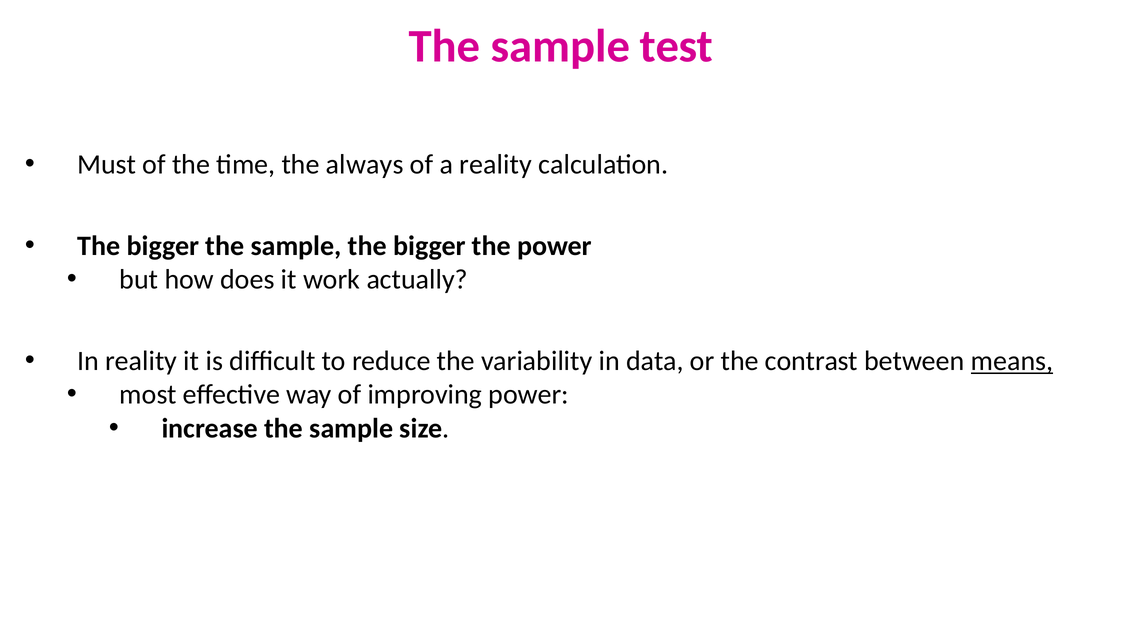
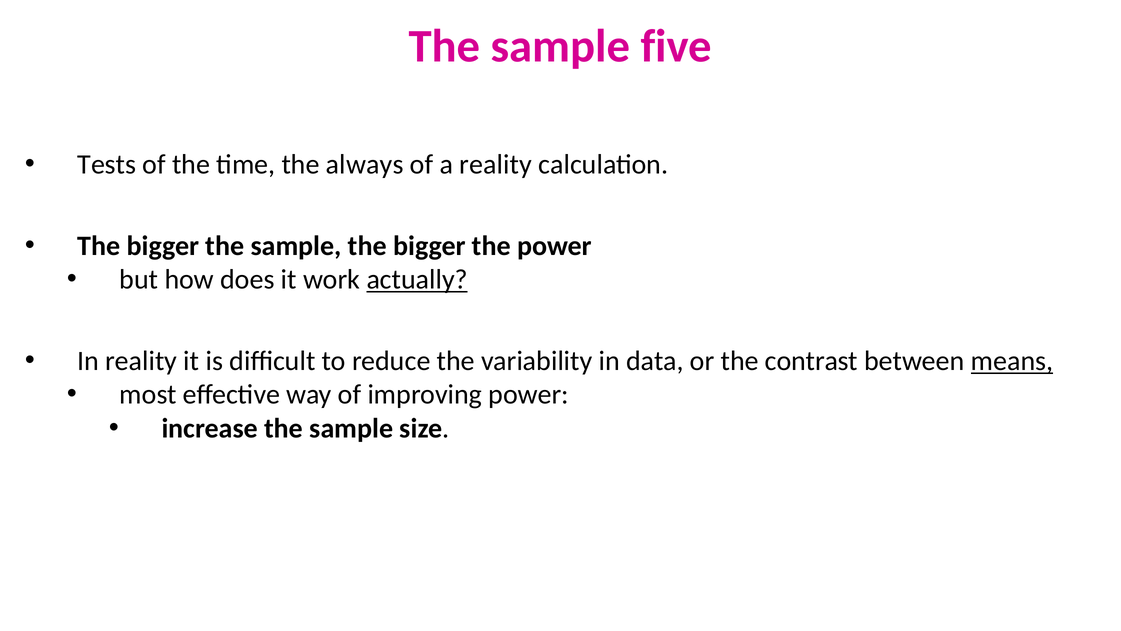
test: test -> five (676, 46)
Must: Must -> Tests (107, 165)
actually underline: none -> present (417, 280)
